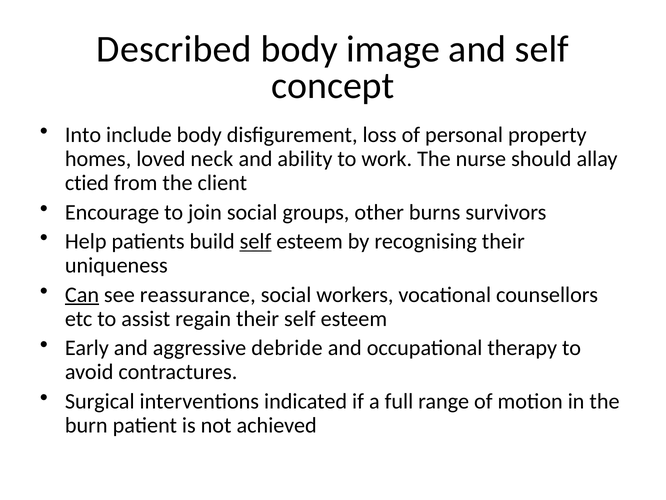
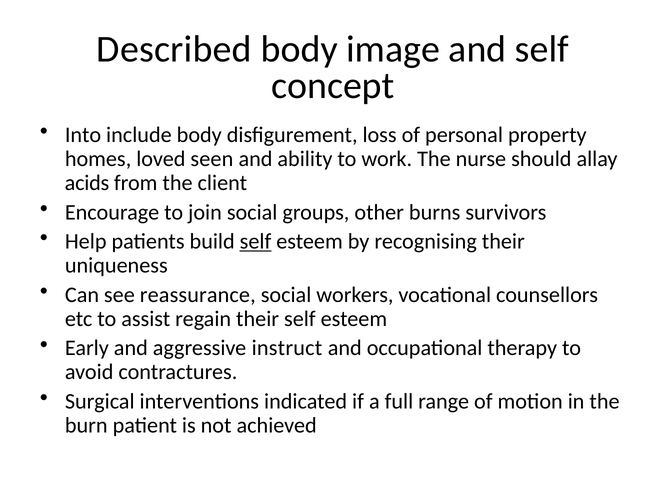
neck: neck -> seen (212, 159)
ctied: ctied -> acids (87, 183)
Can underline: present -> none (82, 295)
debride: debride -> instruct (287, 348)
